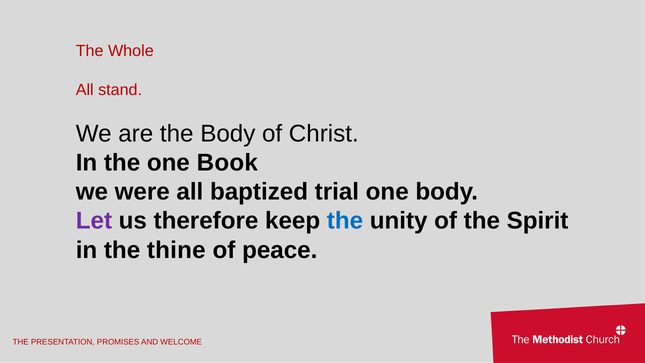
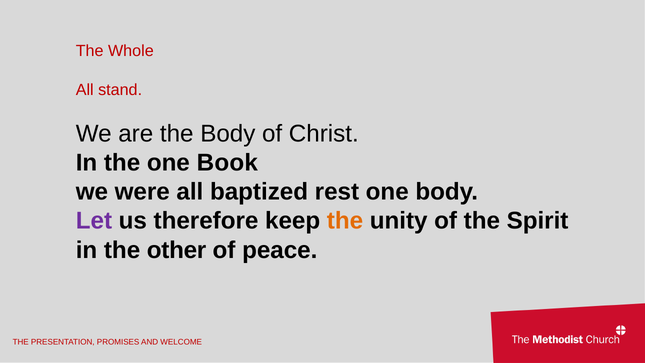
trial: trial -> rest (337, 192)
the colour: blue -> orange (345, 221)
thine: thine -> other (177, 250)
